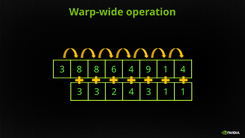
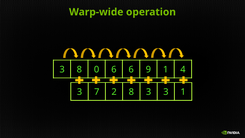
8 8: 8 -> 0 (97, 69)
6 4: 4 -> 6 (131, 69)
3 3: 3 -> 7 (97, 92)
2 4: 4 -> 8 (131, 92)
3 1: 1 -> 3 (166, 92)
